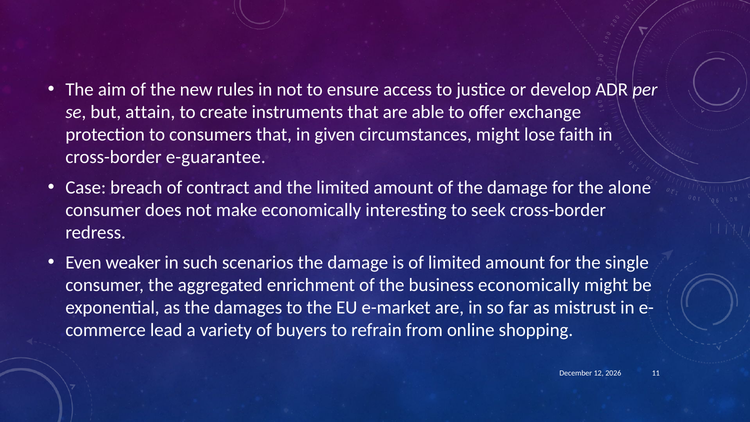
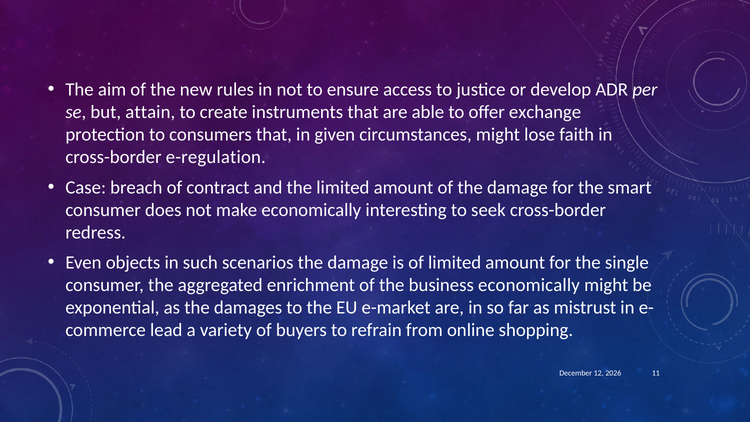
e-guarantee: e-guarantee -> e-regulation (216, 157)
alone: alone -> smart (630, 187)
weaker: weaker -> objects (133, 263)
